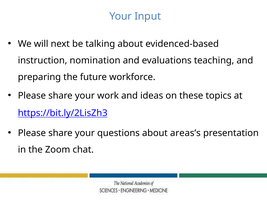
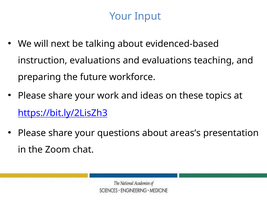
instruction nomination: nomination -> evaluations (95, 61)
